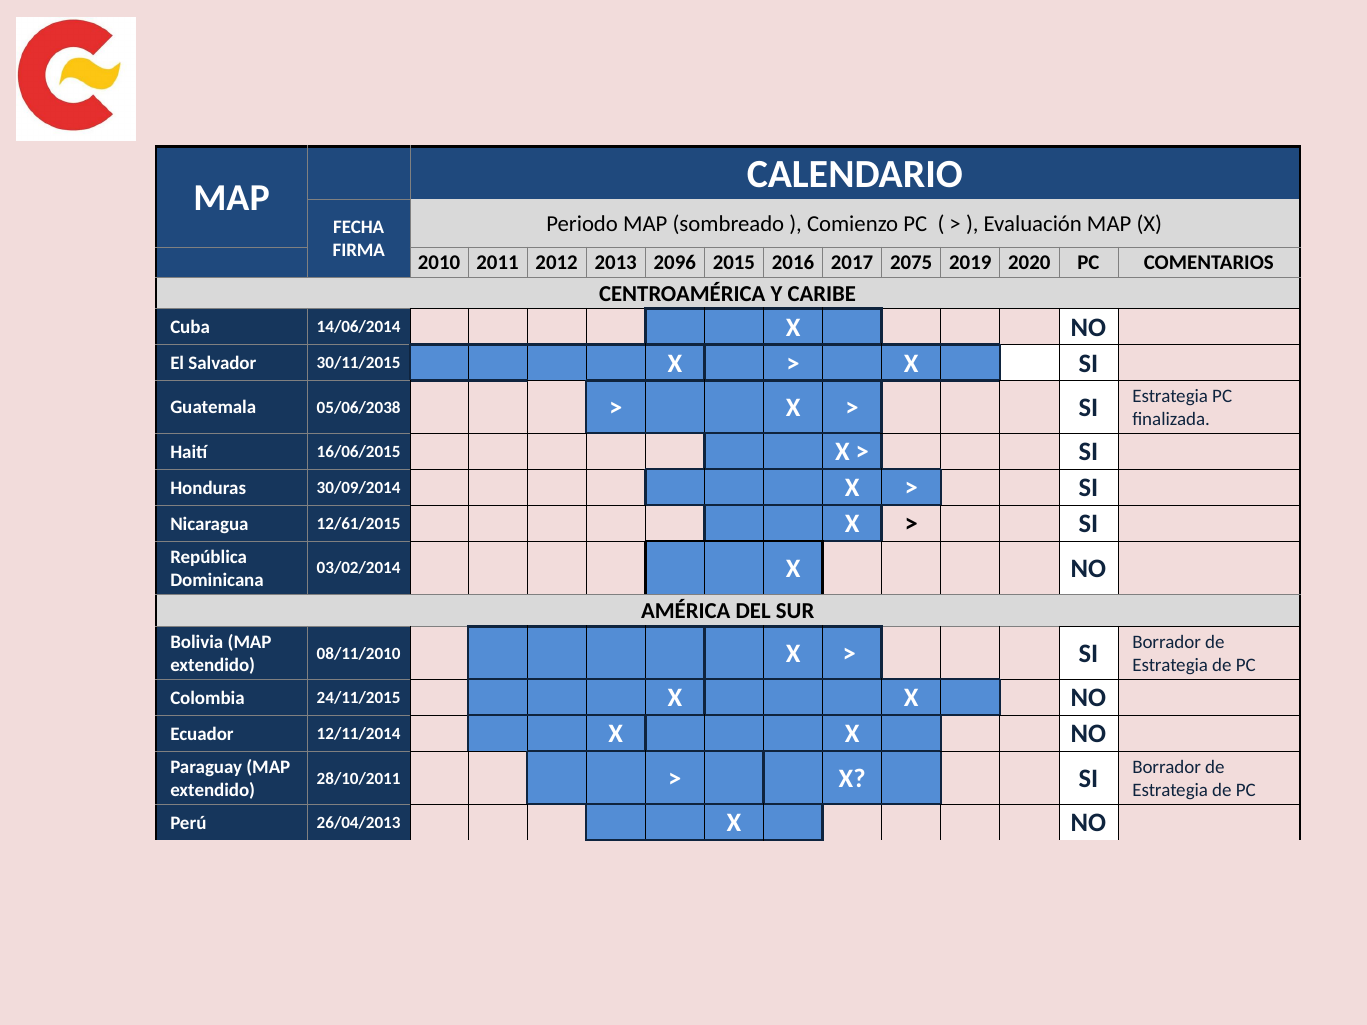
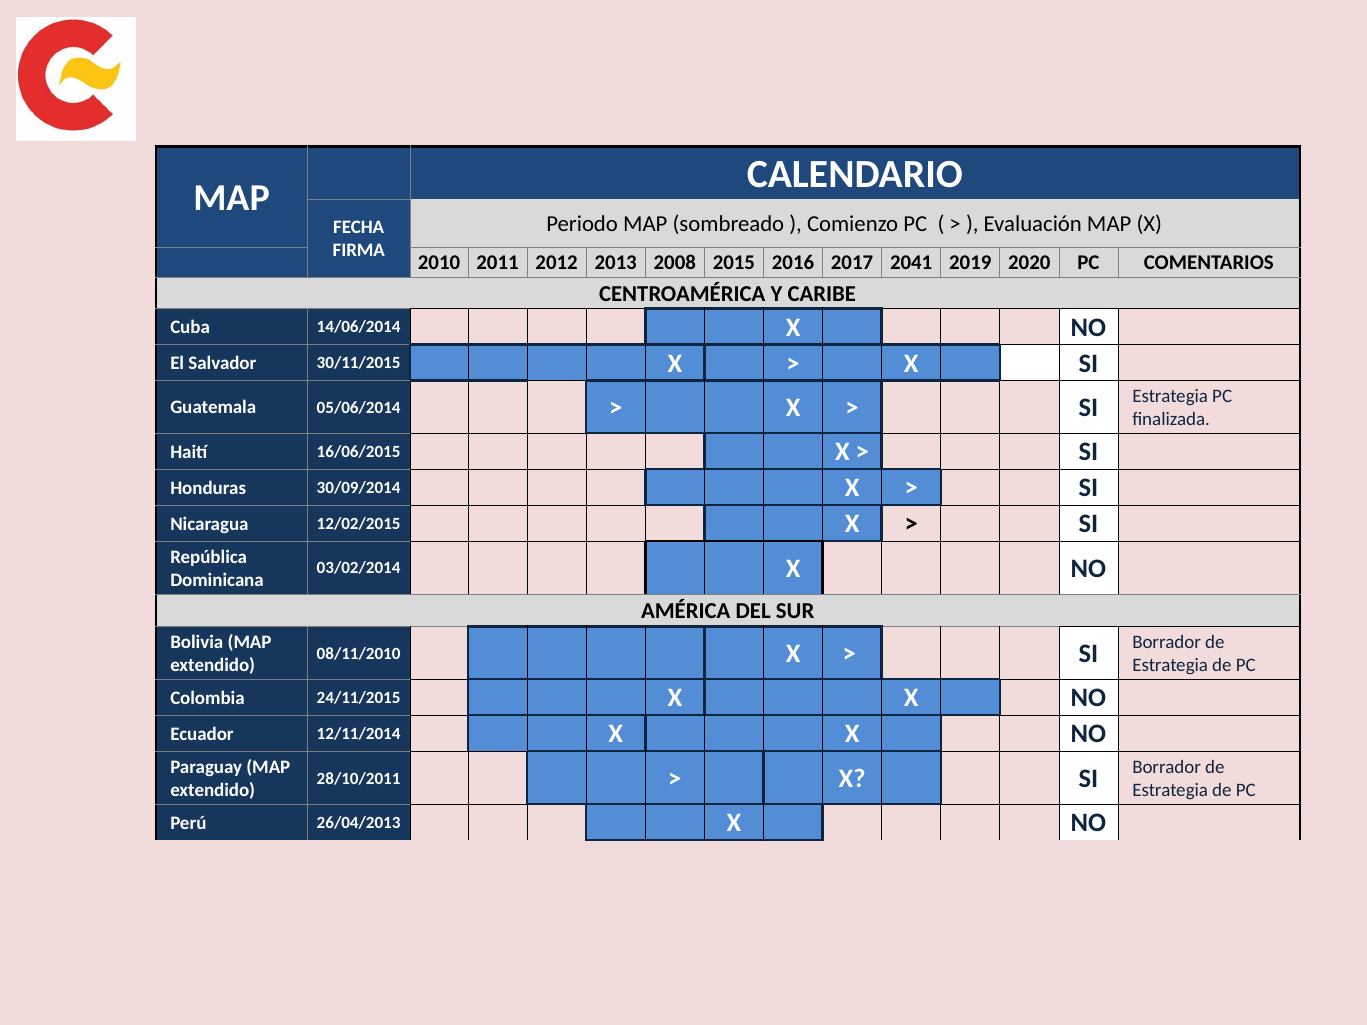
2096: 2096 -> 2008 (675, 263)
2075: 2075 -> 2041 (911, 263)
05/06/2038: 05/06/2038 -> 05/06/2014 (359, 408)
12/61/2015: 12/61/2015 -> 12/02/2015 (359, 524)
